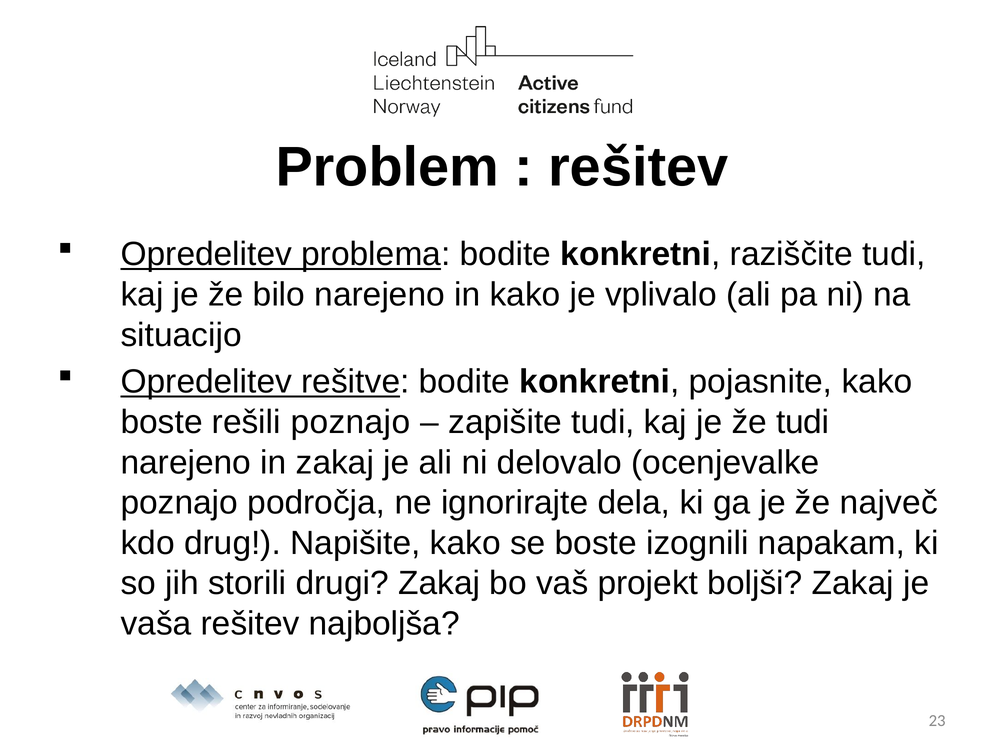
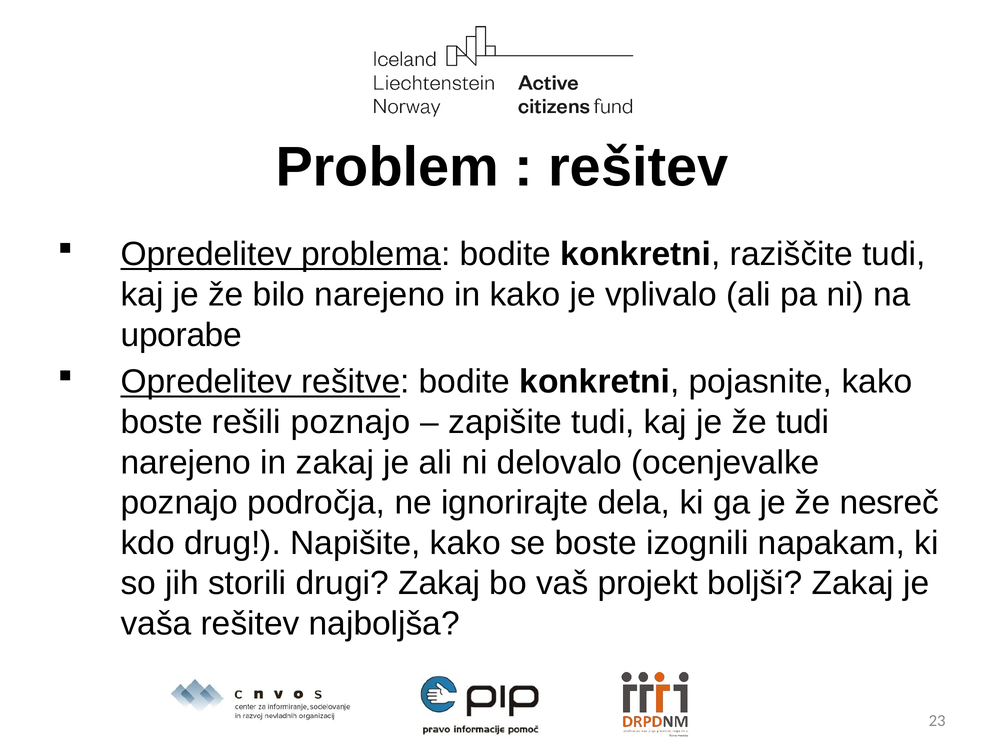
situacijo: situacijo -> uporabe (181, 335)
največ: največ -> nesreč (889, 502)
